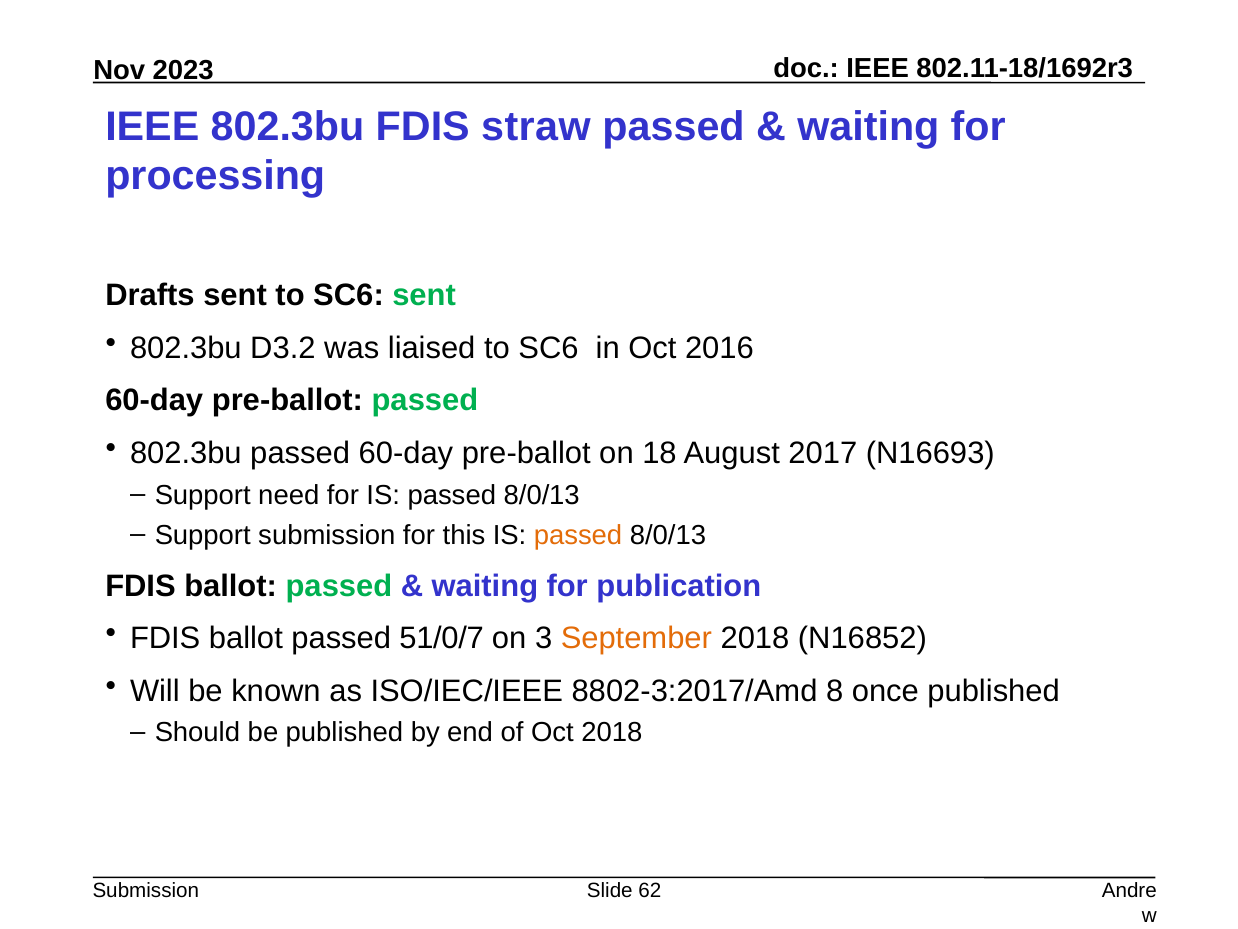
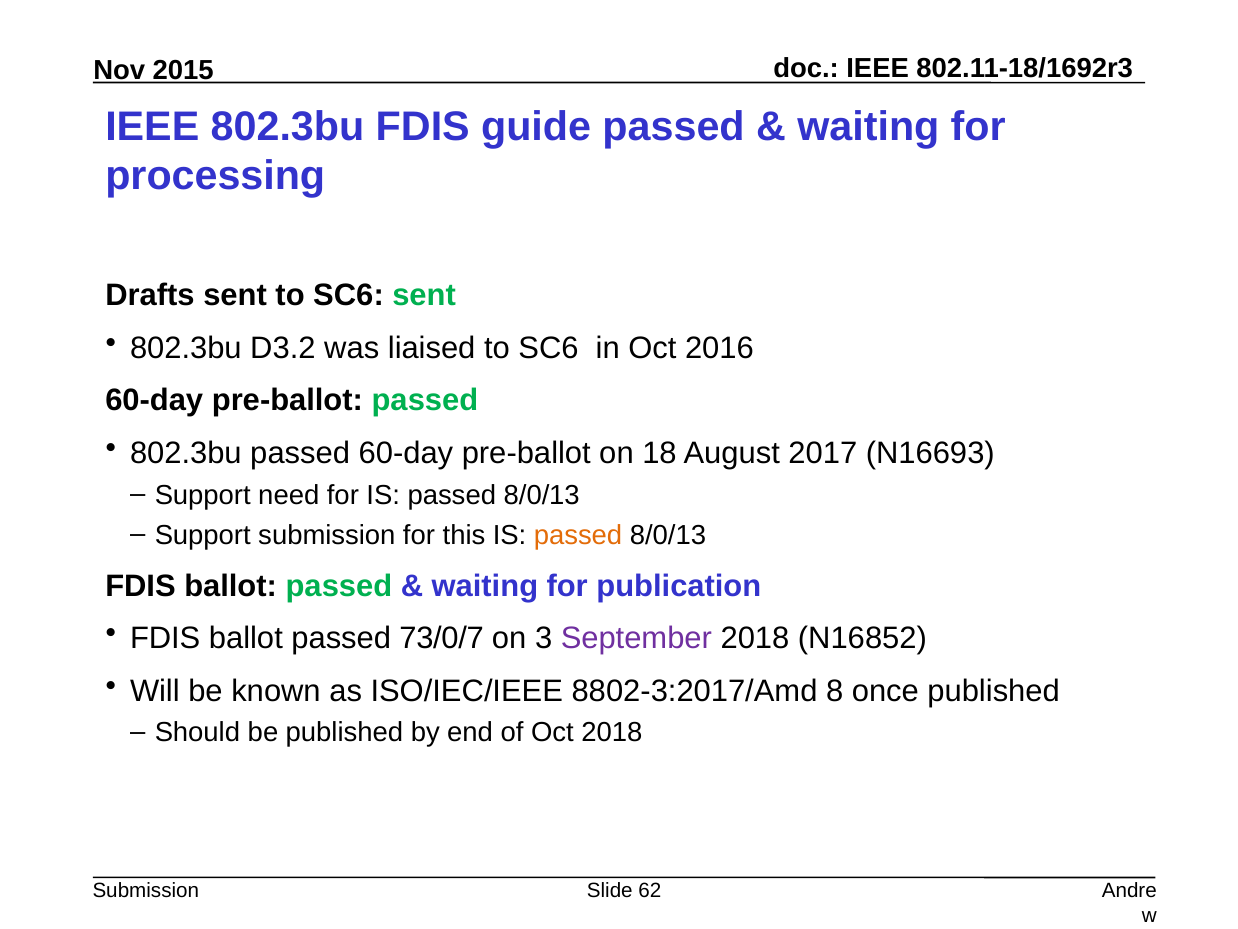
2023: 2023 -> 2015 (183, 70)
straw: straw -> guide (536, 127)
51/0/7: 51/0/7 -> 73/0/7 (442, 638)
September colour: orange -> purple (636, 638)
